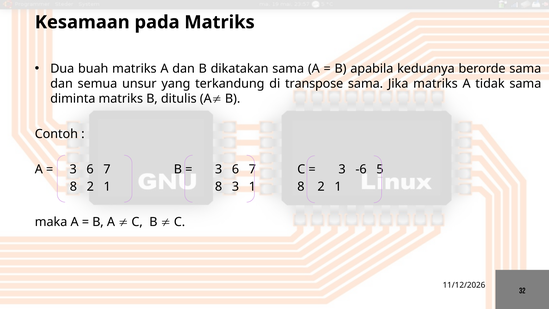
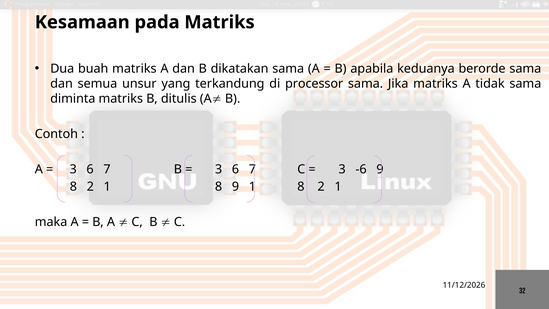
transpose: transpose -> processor (314, 84)
-6 5: 5 -> 9 (380, 169)
8 3: 3 -> 9 (235, 187)
